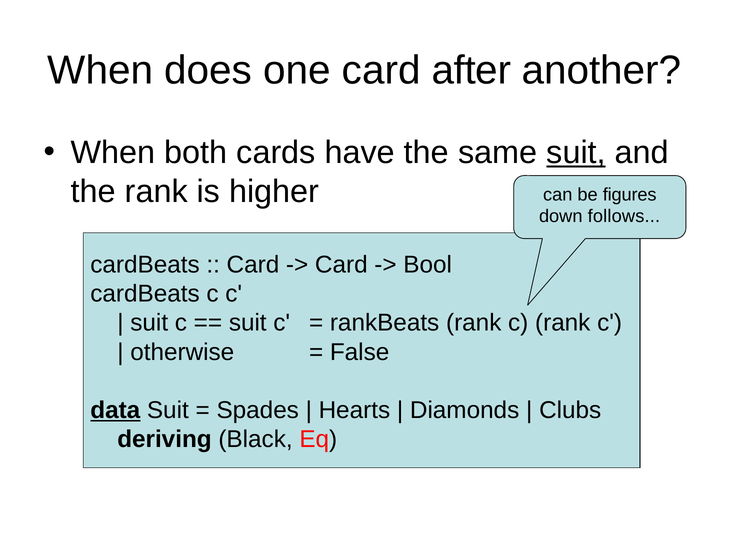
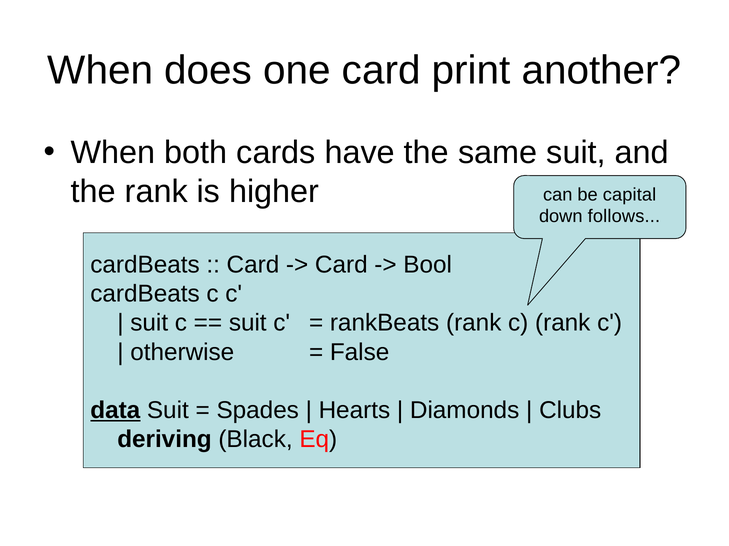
after: after -> print (471, 70)
suit underline: present -> none (576, 153)
figures: figures -> capital (630, 195)
